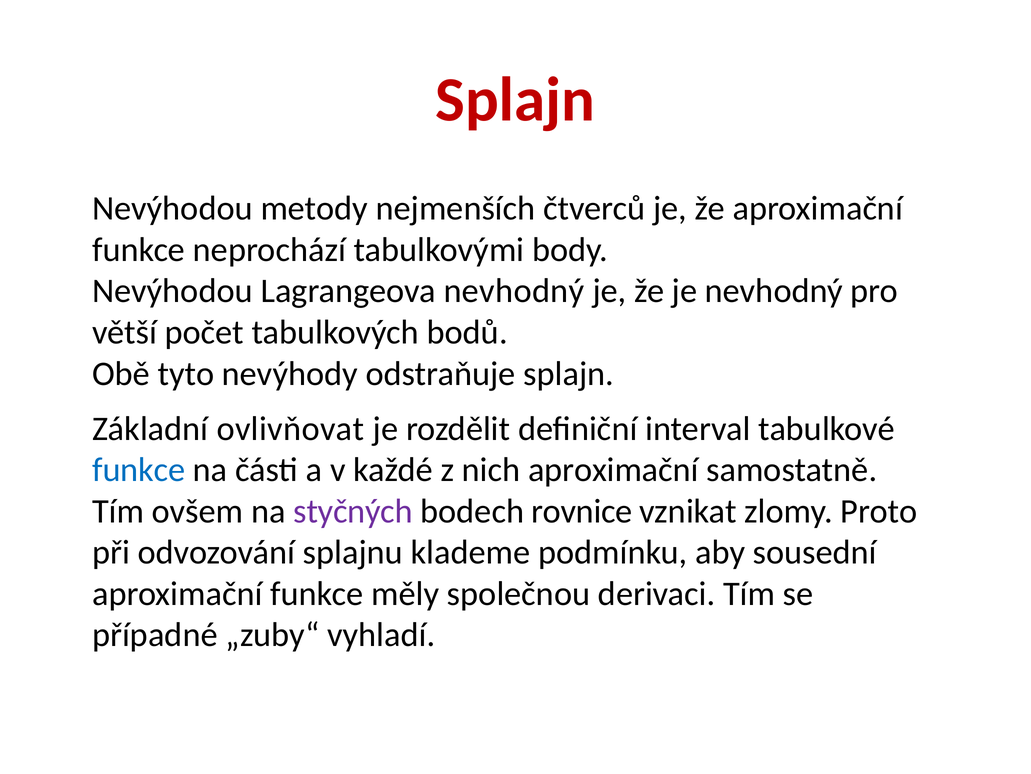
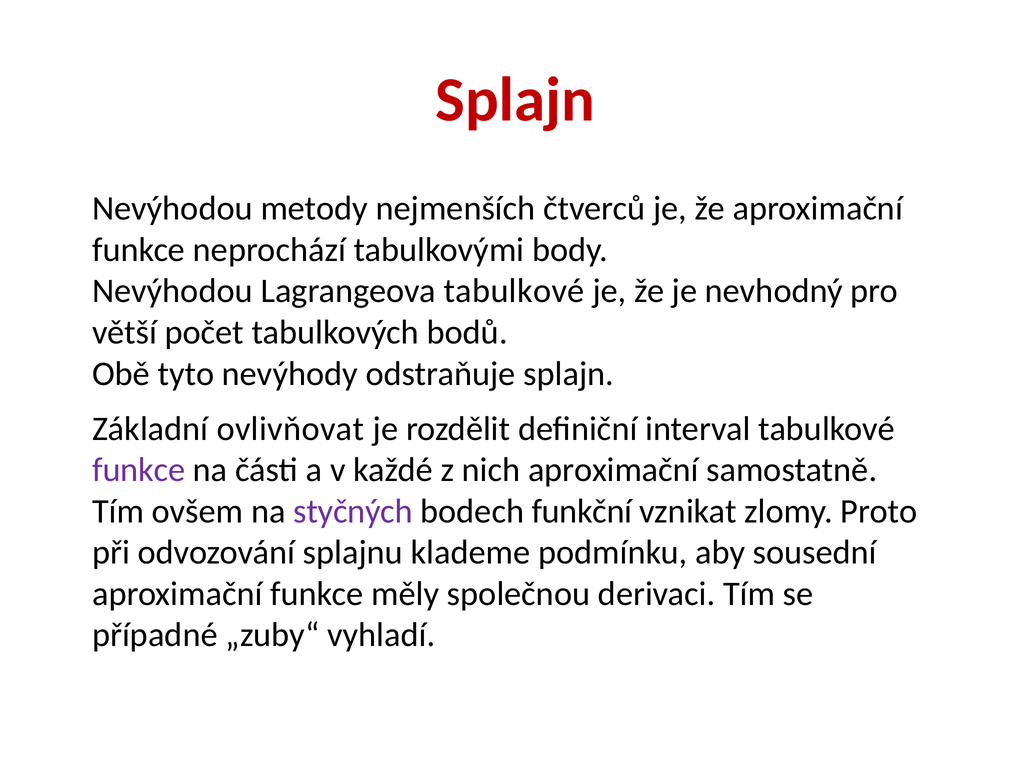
Lagrangeova nevhodný: nevhodný -> tabulkové (514, 291)
funkce colour: blue -> purple (139, 470)
rovnice: rovnice -> funkční (582, 511)
